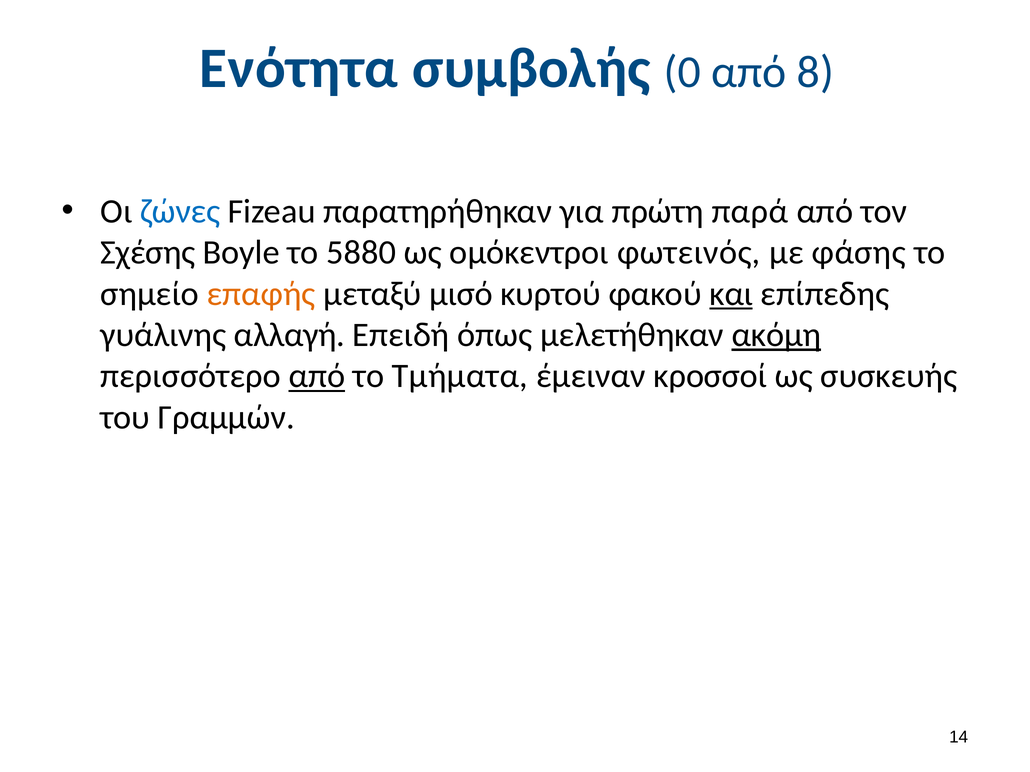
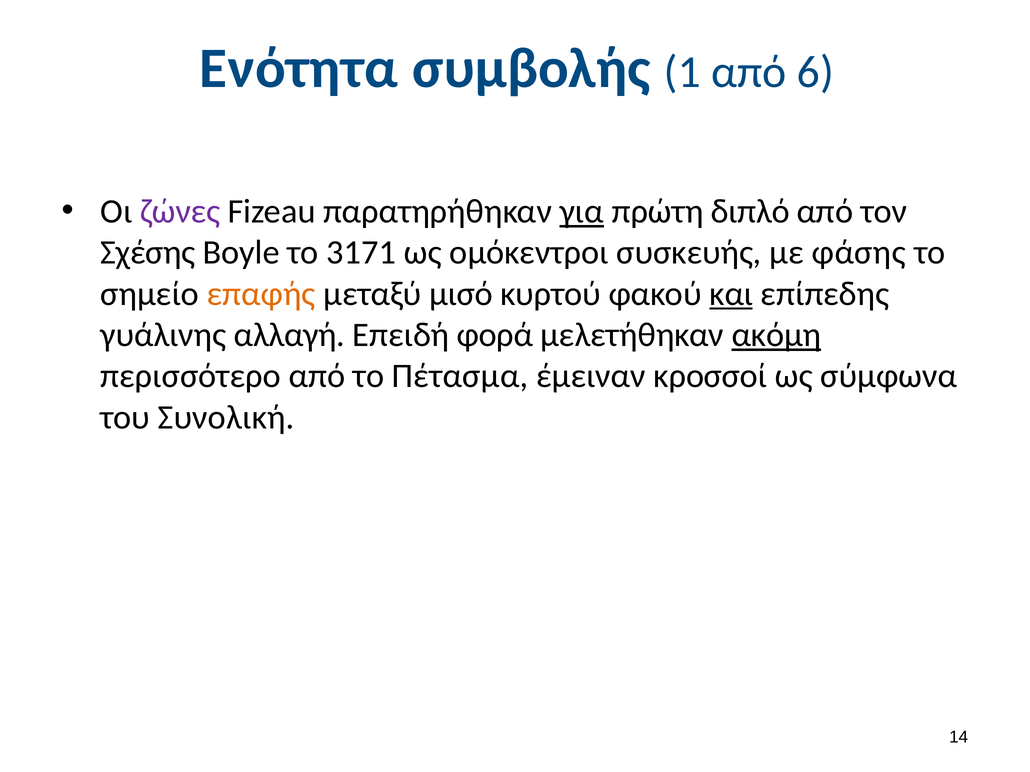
0: 0 -> 1 (682, 72)
8: 8 -> 6 (815, 72)
ζώνες colour: blue -> purple (180, 212)
για underline: none -> present (582, 212)
παρά: παρά -> διπλό (750, 212)
5880: 5880 -> 3171 (361, 253)
φωτεινός: φωτεινός -> συσκευής (689, 253)
όπως: όπως -> φορά (495, 335)
από underline: present -> none (317, 376)
Τμήματα: Τμήματα -> Πέτασμα (460, 376)
συσκευής: συσκευής -> σύμφωνα (889, 376)
Γραμμών: Γραμμών -> Συνολική (226, 418)
